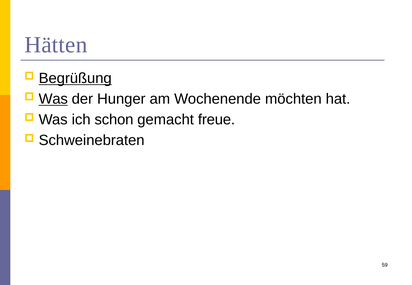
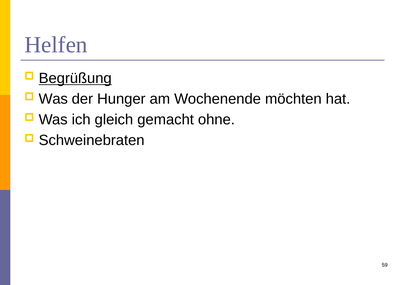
Hätten: Hätten -> Helfen (56, 45)
Was underline: present -> none (53, 99)
schon: schon -> gleich (114, 120)
freue: freue -> ohne (216, 120)
